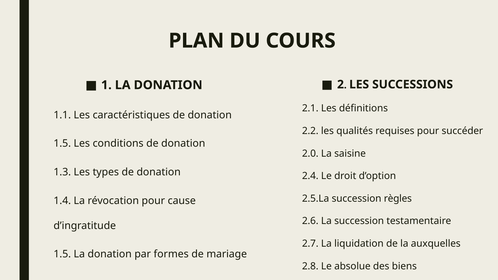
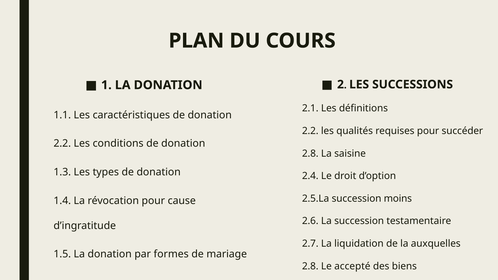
1.5: 1.5 -> 2.2 (62, 144)
2.0: 2.0 -> 2.8 (310, 154)
règles: règles -> moins (398, 199)
absolue: absolue -> accepté (352, 266)
